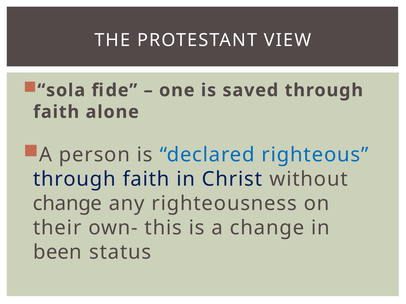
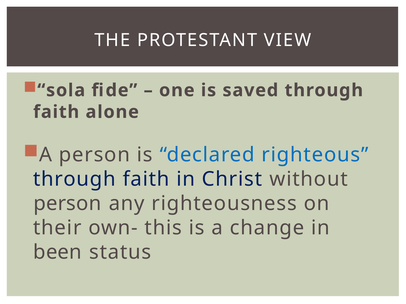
change: change -> person (67, 204)
